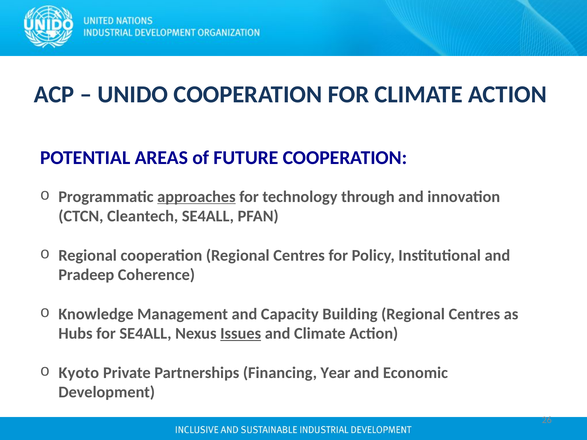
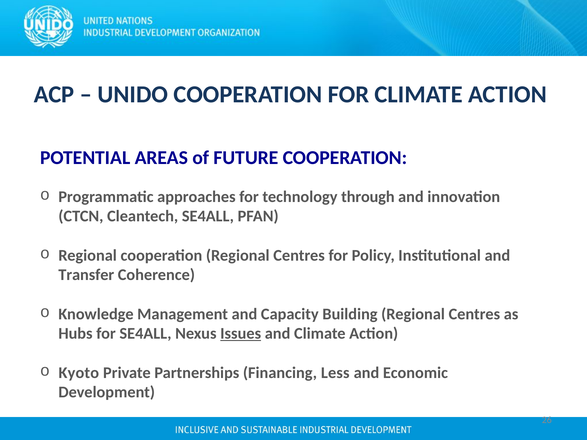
approaches underline: present -> none (196, 197)
Pradeep: Pradeep -> Transfer (86, 275)
Year: Year -> Less (335, 373)
